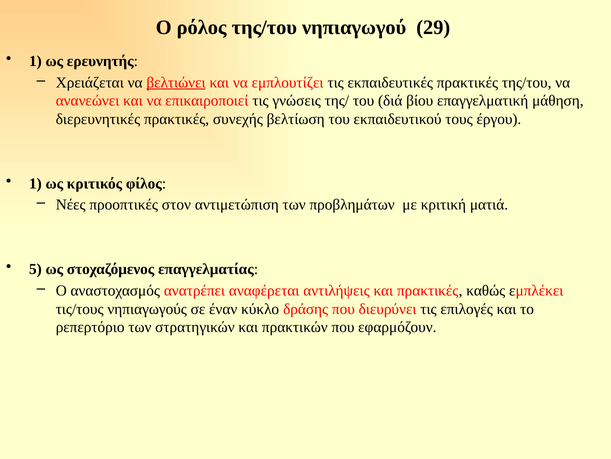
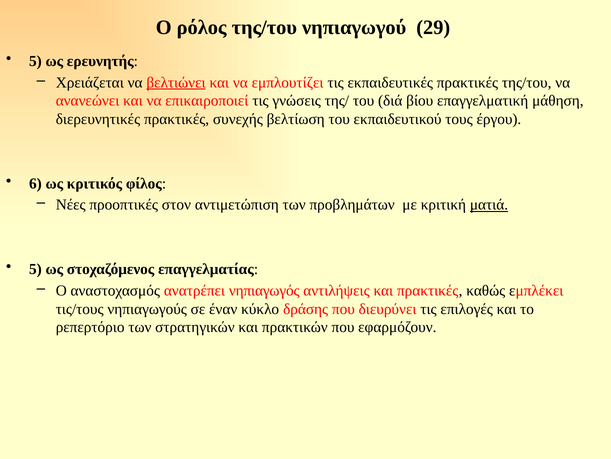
1: 1 -> 5 (35, 61)
1: 1 -> 6 (35, 183)
ματιά underline: none -> present (489, 205)
αναφέρεται: αναφέρεται -> νηπιαγωγός (264, 290)
